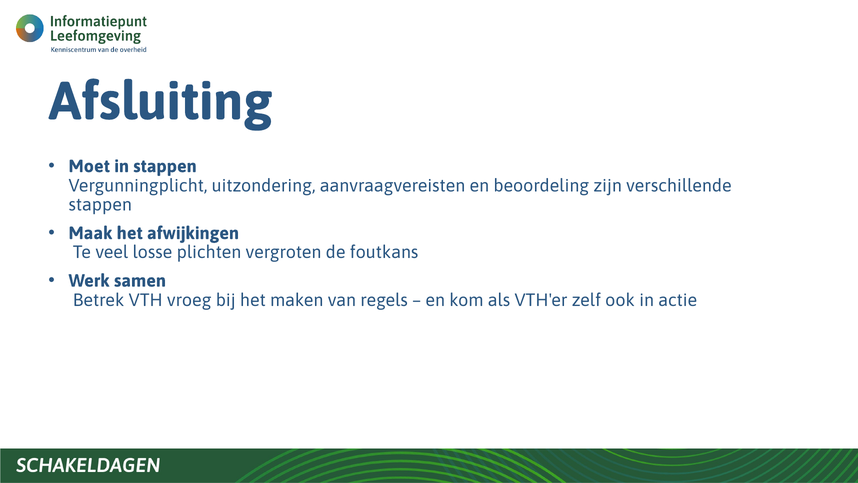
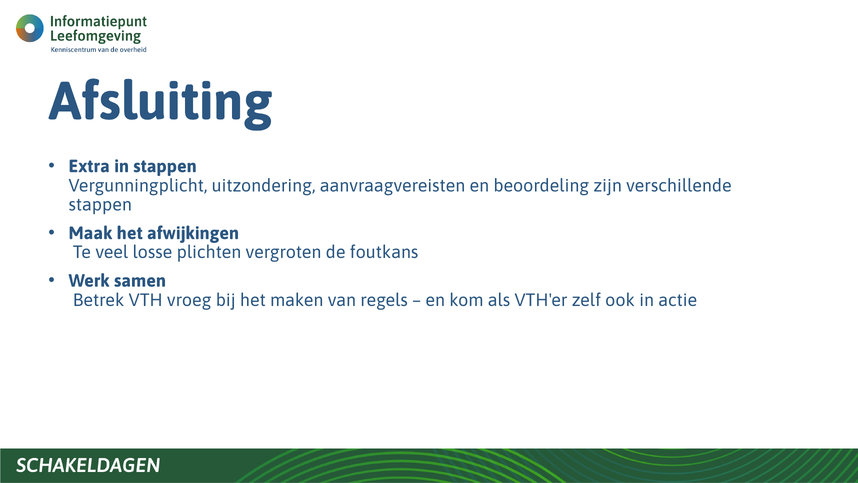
Moet: Moet -> Extra (89, 166)
